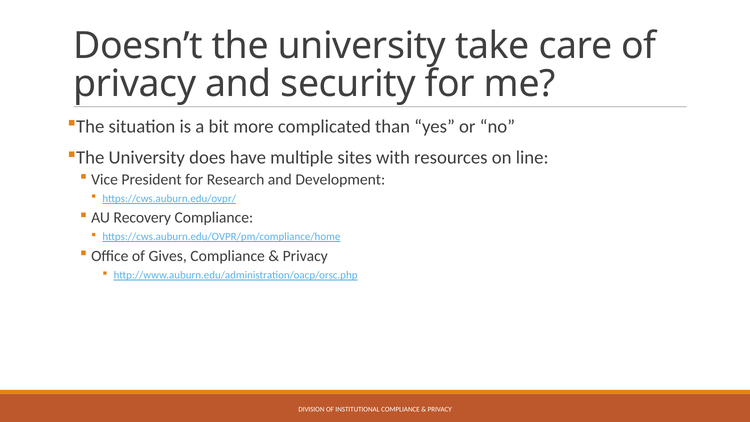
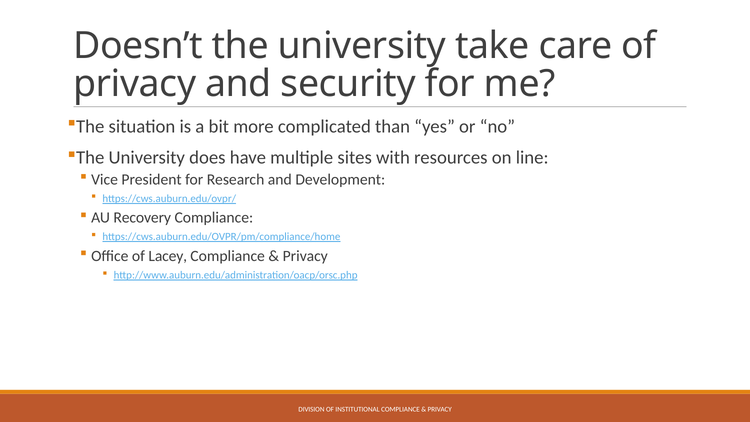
Gives: Gives -> Lacey (168, 256)
